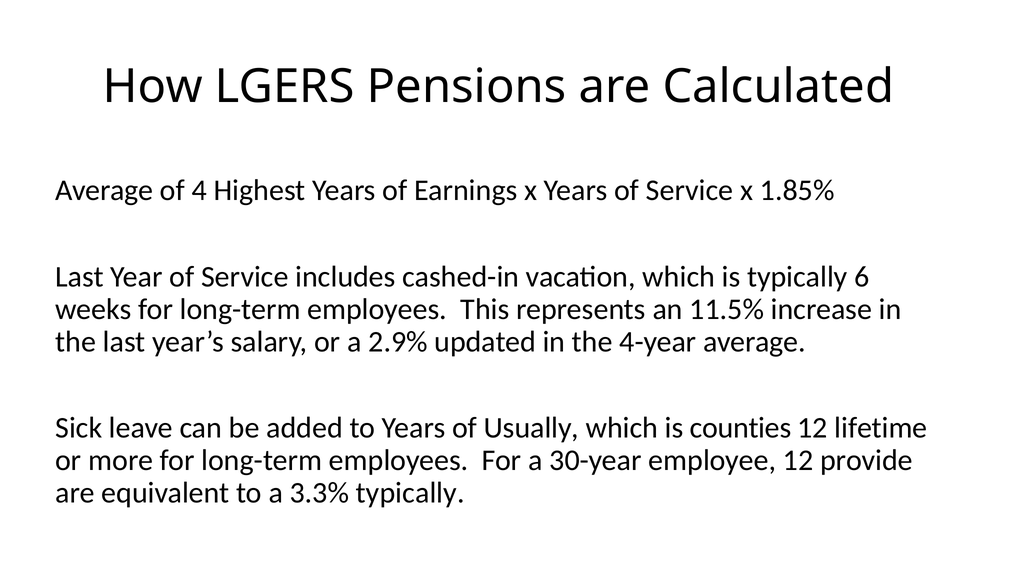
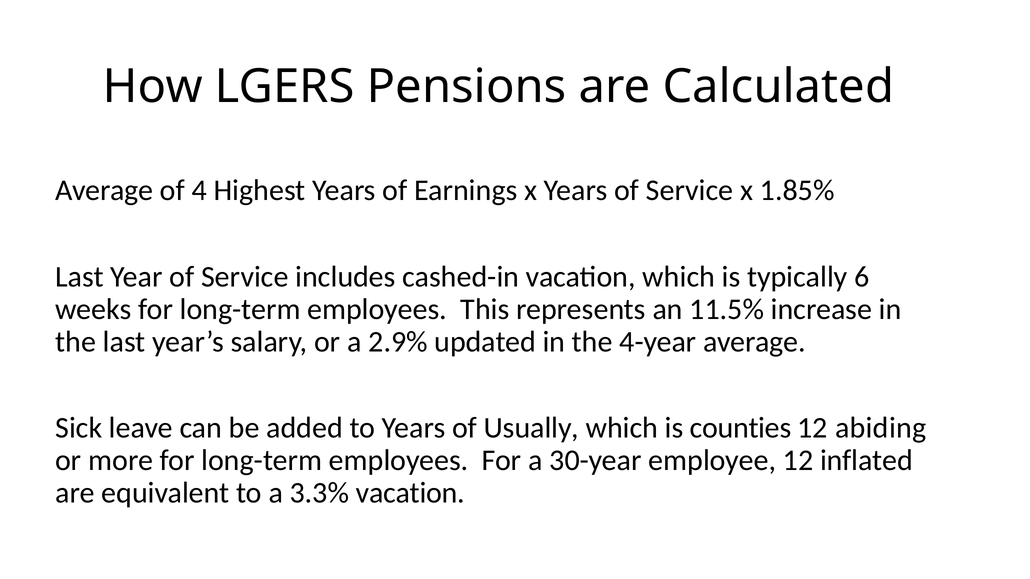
lifetime: lifetime -> abiding (881, 428)
provide: provide -> inflated (866, 461)
3.3% typically: typically -> vacation (410, 493)
